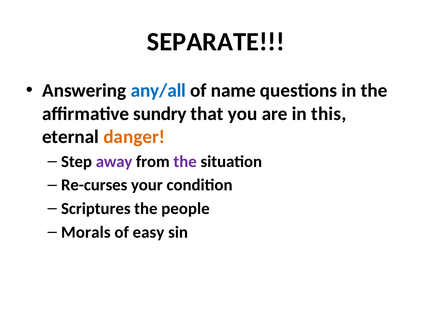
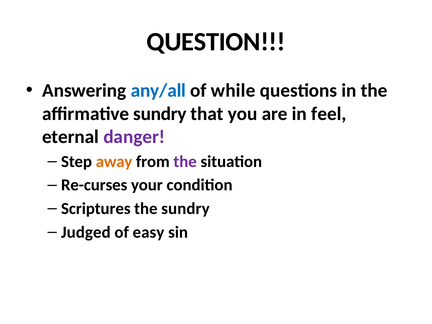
SEPARATE: SEPARATE -> QUESTION (216, 42)
name: name -> while (233, 91)
this: this -> feel (329, 114)
danger colour: orange -> purple (134, 137)
away colour: purple -> orange (114, 162)
the people: people -> sundry (185, 209)
Morals: Morals -> Judged (86, 232)
